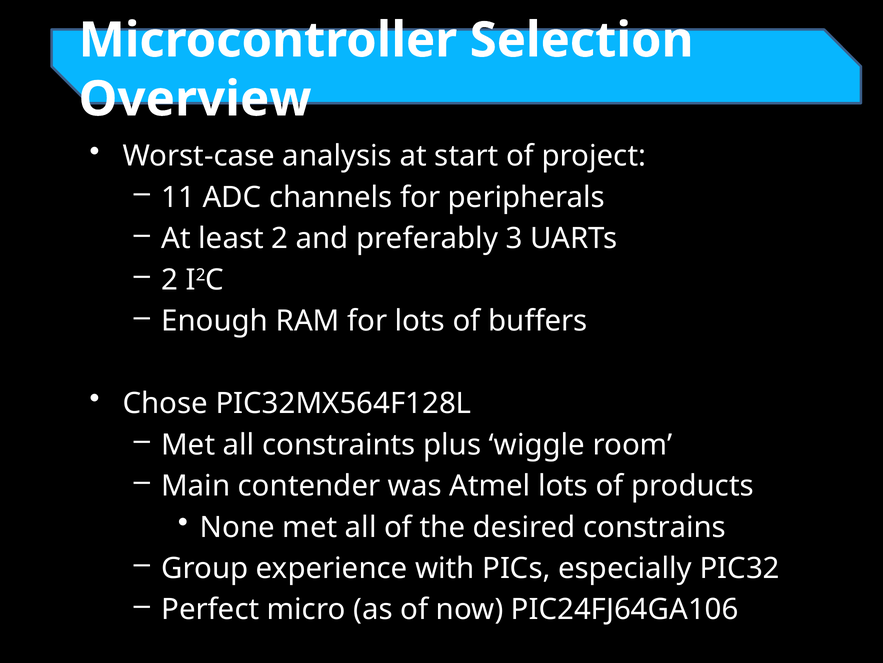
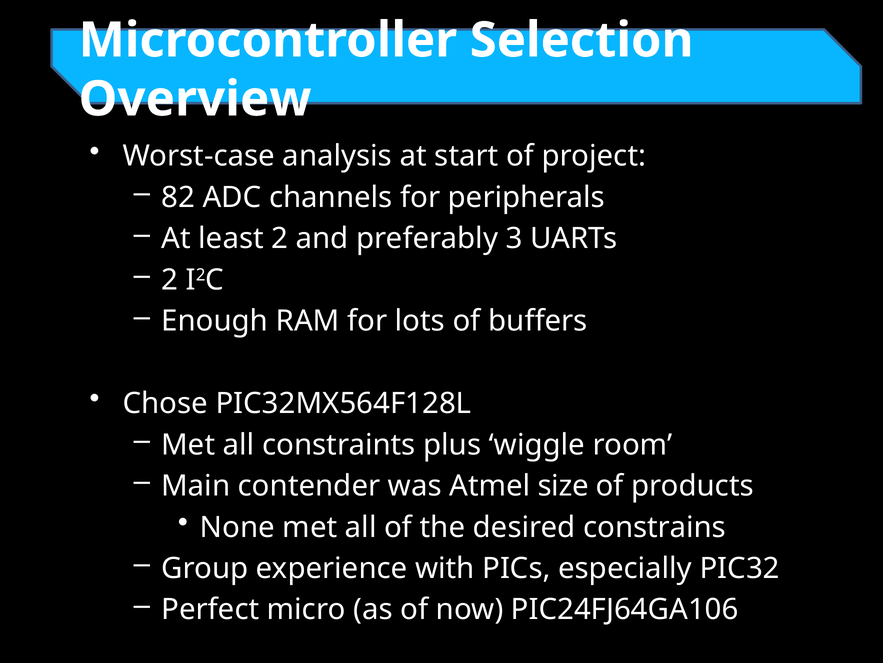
11: 11 -> 82 (178, 197)
Atmel lots: lots -> size (563, 485)
